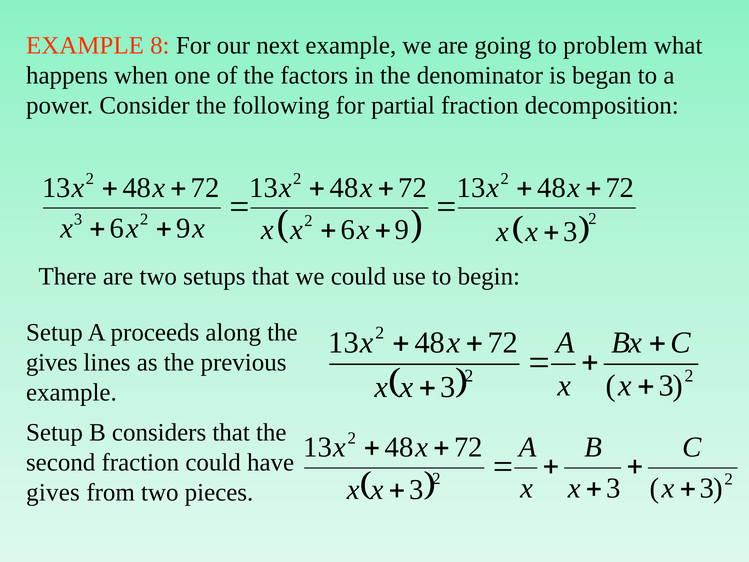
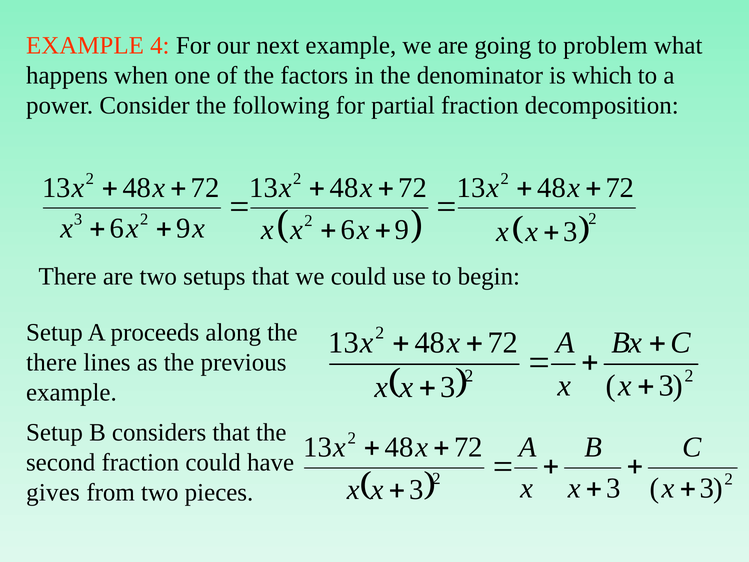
8: 8 -> 4 (160, 45)
began: began -> which (602, 75)
gives: gives -> there (52, 362)
